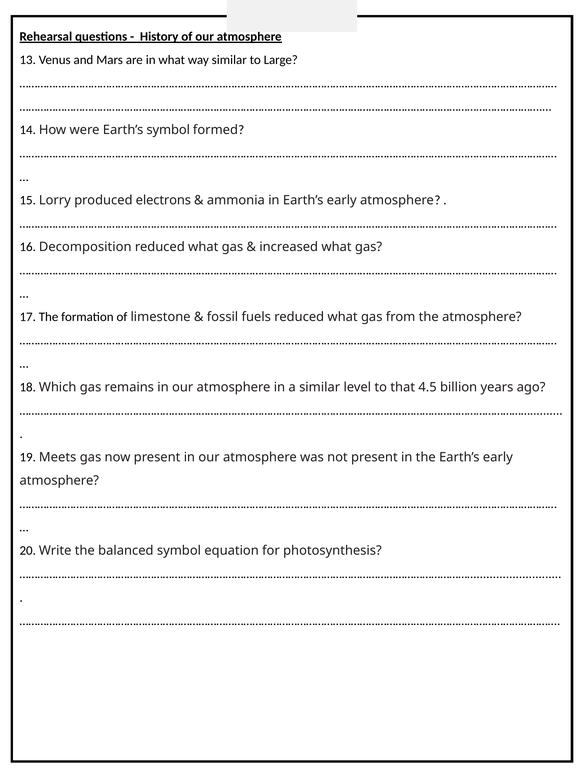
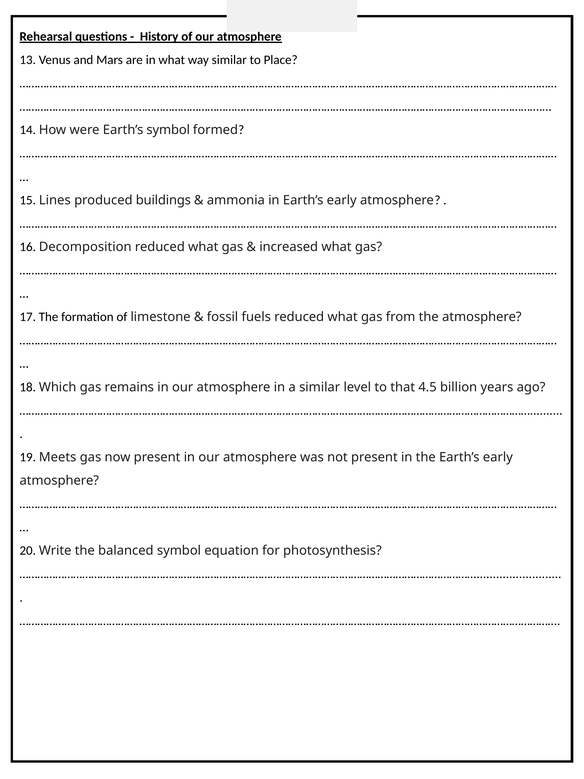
Large: Large -> Place (281, 60)
Lorry: Lorry -> Lines (55, 200)
electrons: electrons -> buildings (163, 200)
